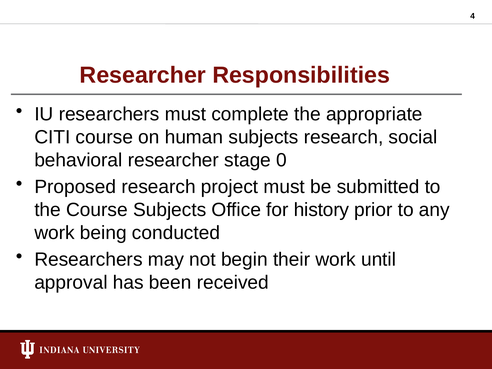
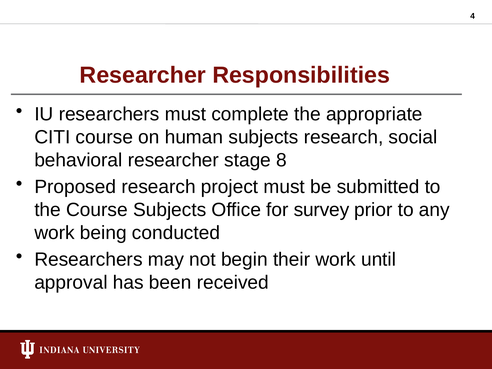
0: 0 -> 8 (282, 160)
history: history -> survey (322, 210)
